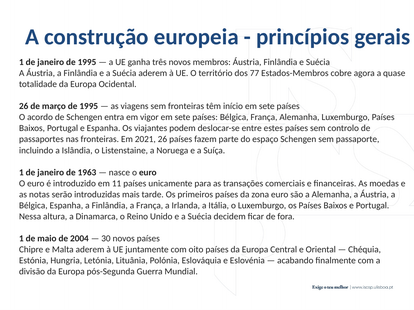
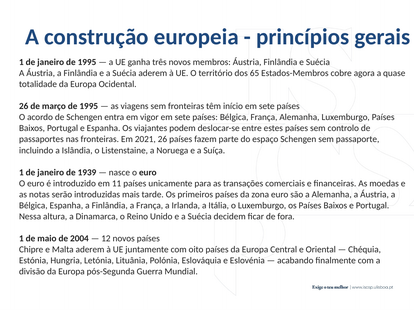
77: 77 -> 65 (255, 73)
1963: 1963 -> 1939 (87, 173)
30: 30 -> 12 (106, 239)
